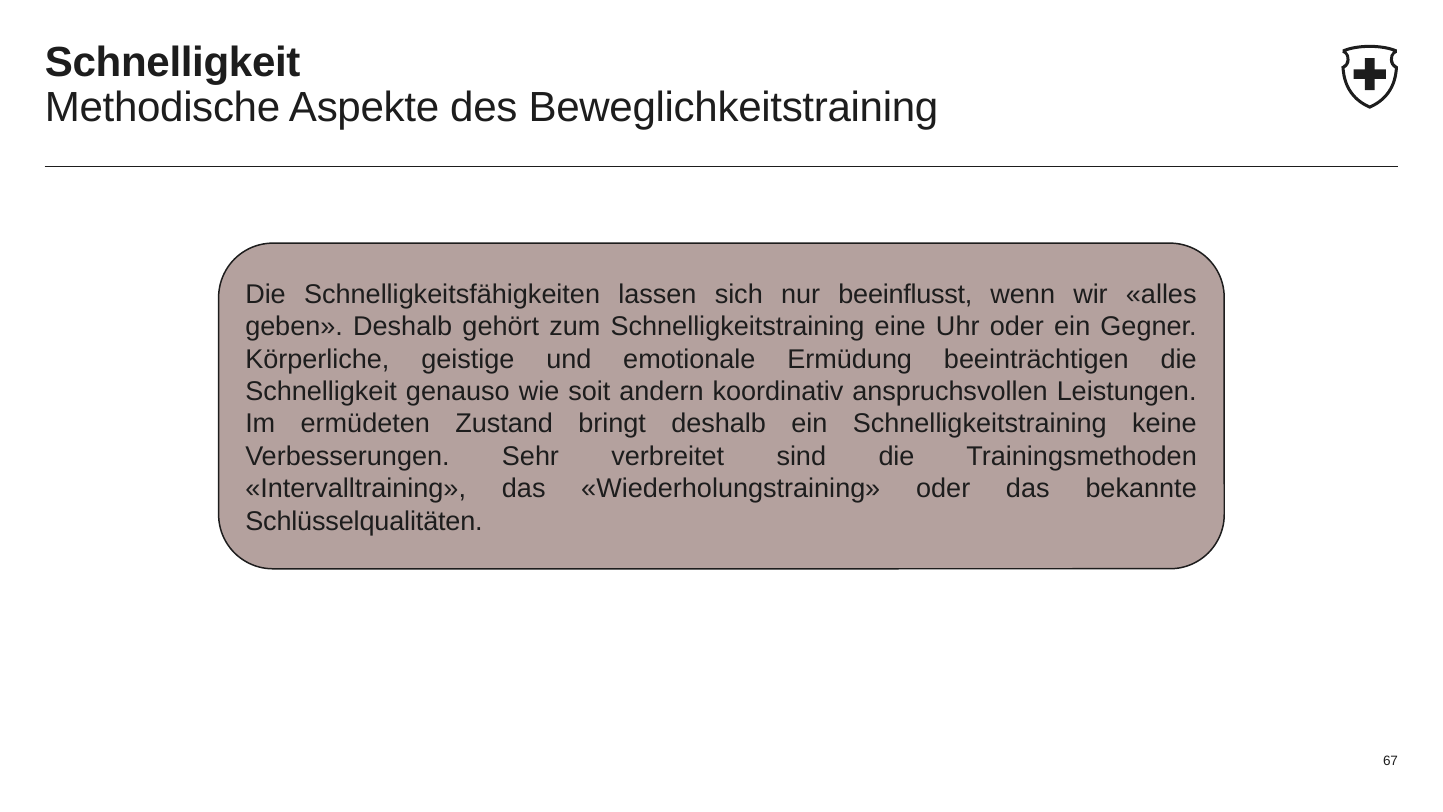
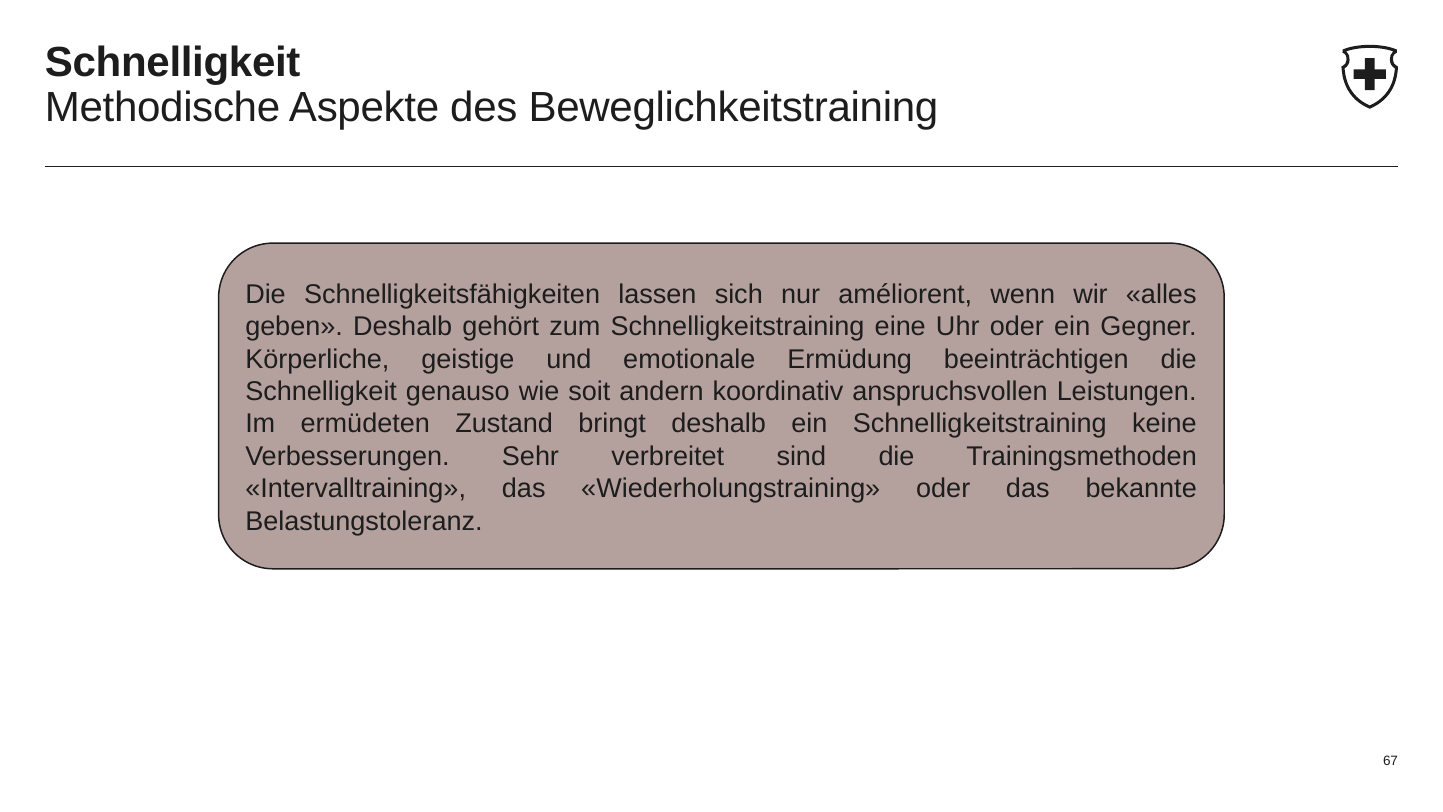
beeinflusst: beeinflusst -> améliorent (905, 294)
Schlüsselqualitäten: Schlüsselqualitäten -> Belastungstoleranz (364, 521)
